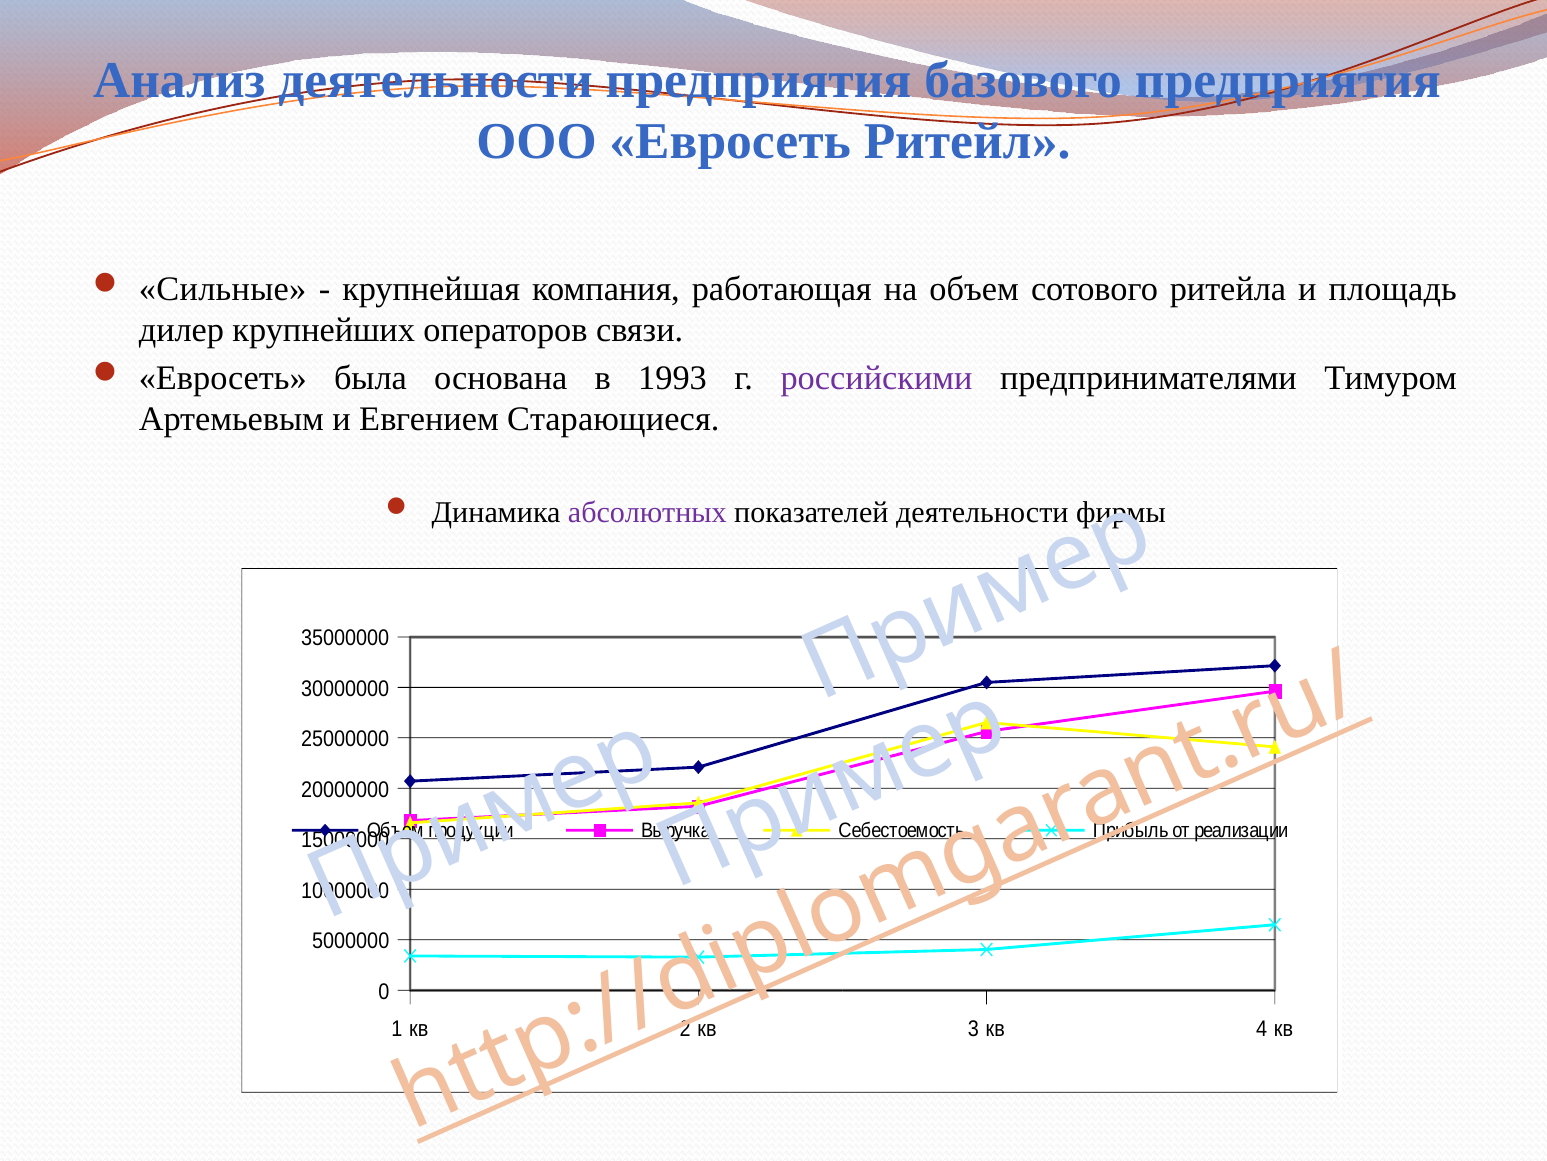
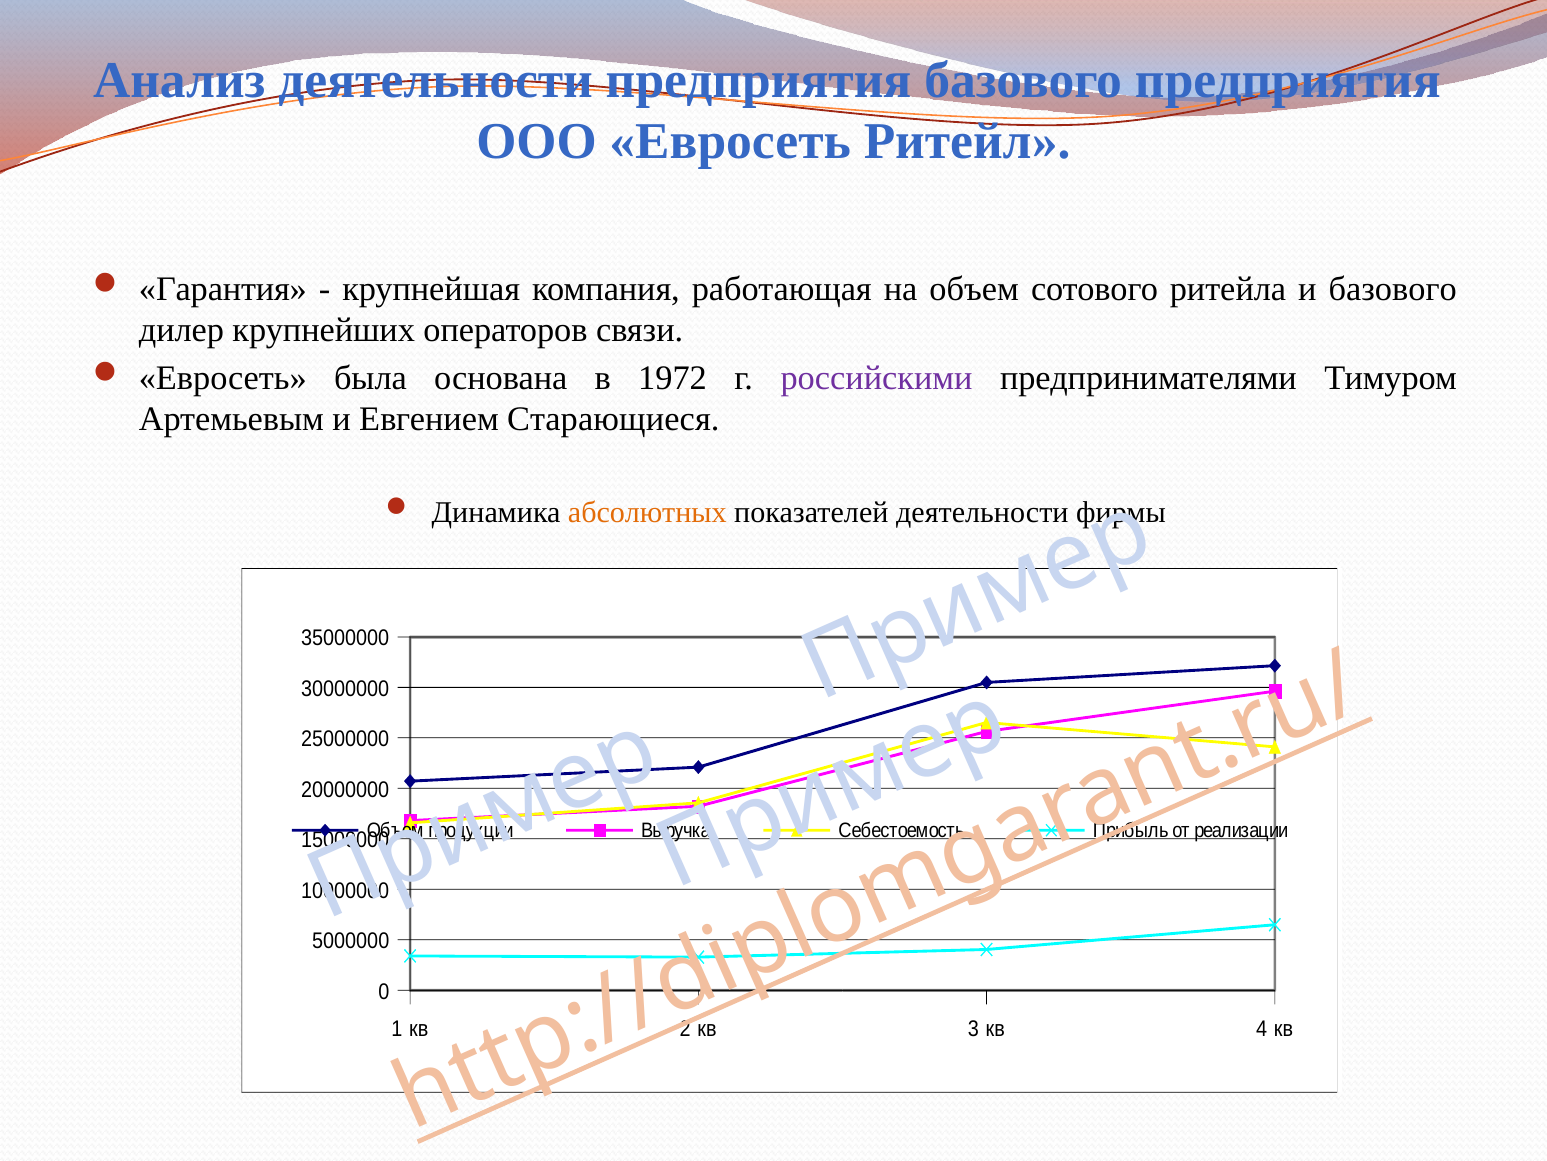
Сильные: Сильные -> Гарантия (223, 289)
и площадь: площадь -> базового (1393, 289)
1993: 1993 -> 1972 (673, 378)
абсолютных colour: purple -> orange (647, 512)
